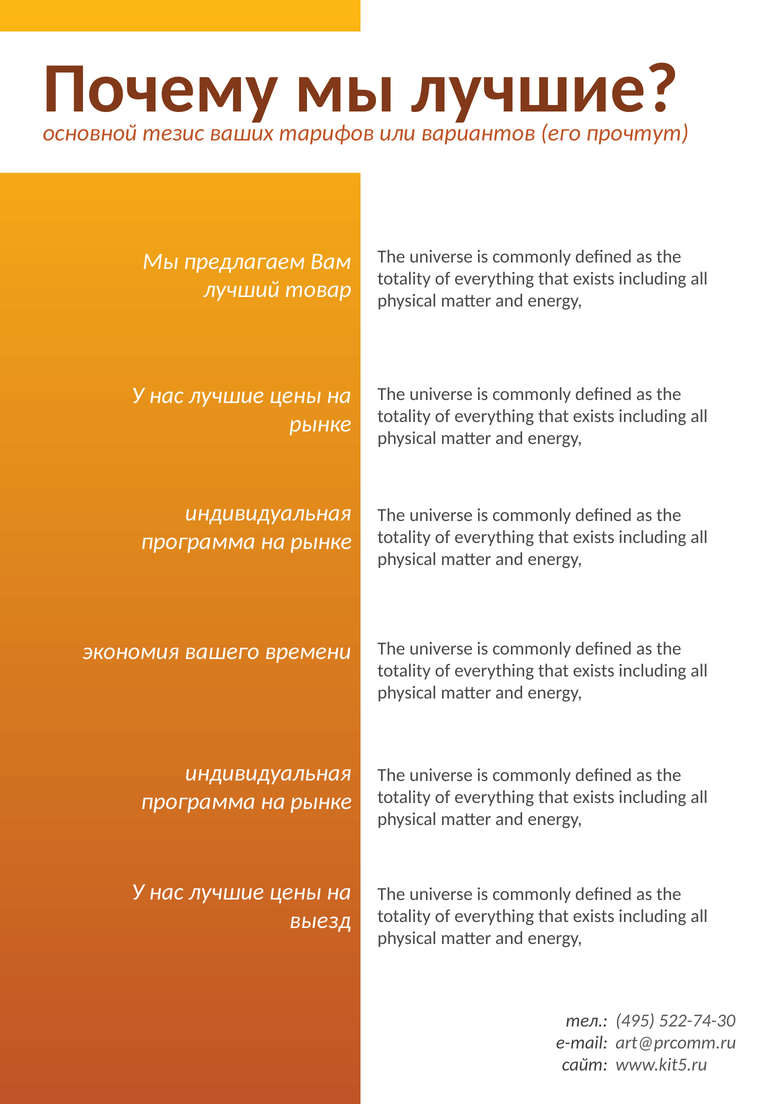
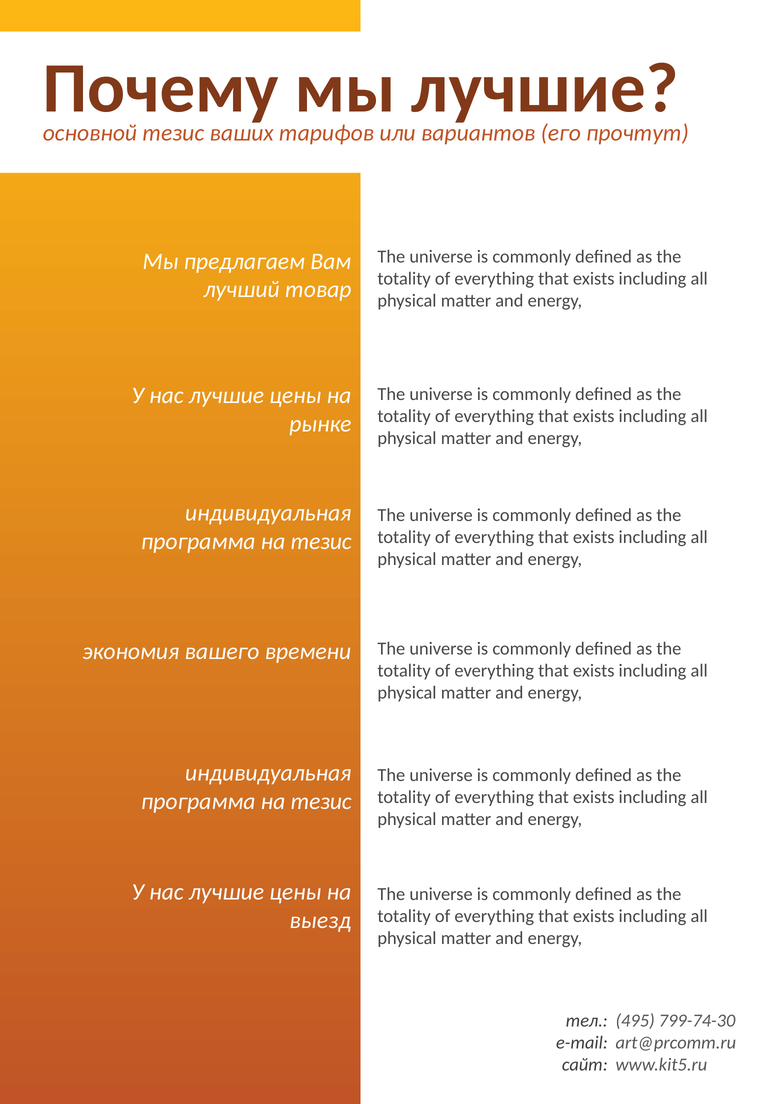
рынке: рынке -> тезис (321, 542)
рынке: рынке -> тезис (321, 802)
522-74-30: 522-74-30 -> 799-74-30 (697, 1021)
